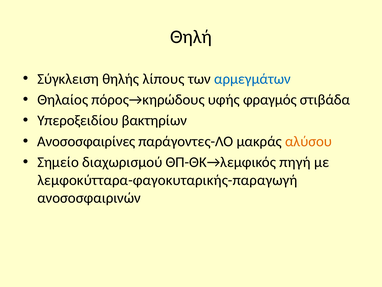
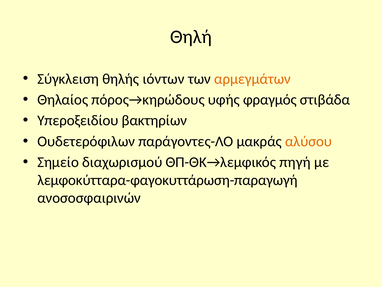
λίπους: λίπους -> ιόντων (164, 79)
αρμεγμάτων colour: blue -> orange (252, 79)
Ανοσοσφαιρίνες: Ανοσοσφαιρίνες -> Ουδετερόφιλων (86, 141)
λεμφοκύτταρα-φαγοκυταρικής-παραγωγή: λεμφοκύτταρα-φαγοκυταρικής-παραγωγή -> λεμφοκύτταρα-φαγοκυττάρωση-παραγωγή (167, 180)
